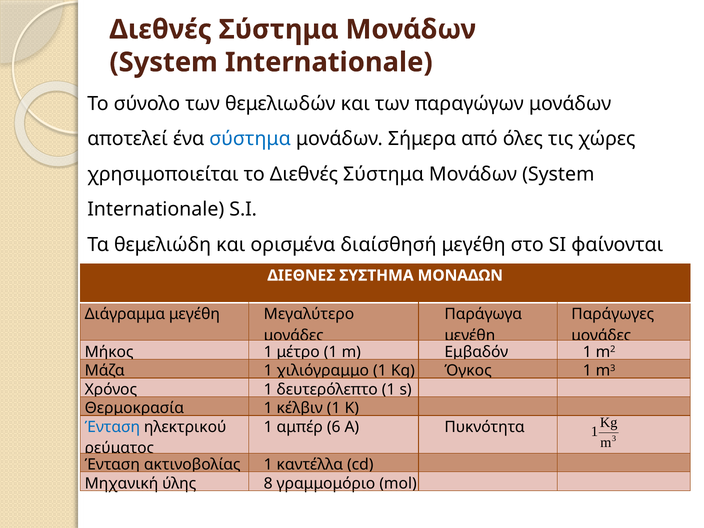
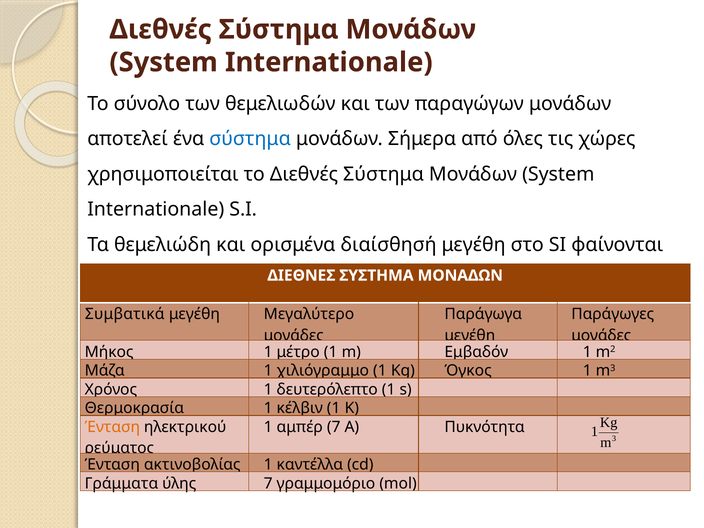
Διάγραμμα: Διάγραμμα -> Συμβατικά (125, 314)
Ένταση colour: blue -> orange (112, 427)
αμπέρ 6: 6 -> 7 (334, 427)
Μηχανική: Μηχανική -> Γράμματα (122, 483)
ύλης 8: 8 -> 7 (268, 483)
